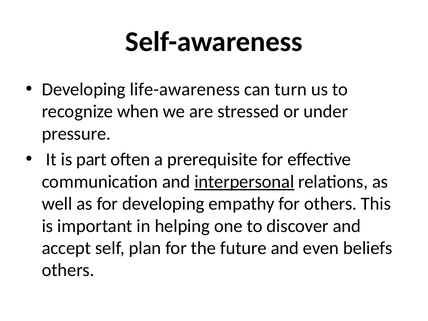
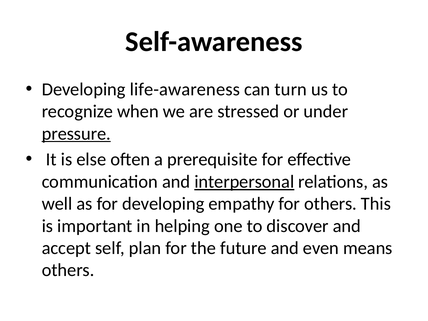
pressure underline: none -> present (76, 134)
part: part -> else (91, 160)
beliefs: beliefs -> means (368, 248)
